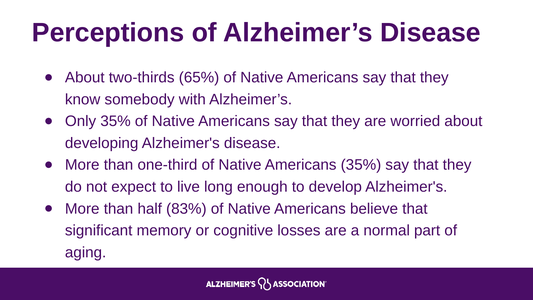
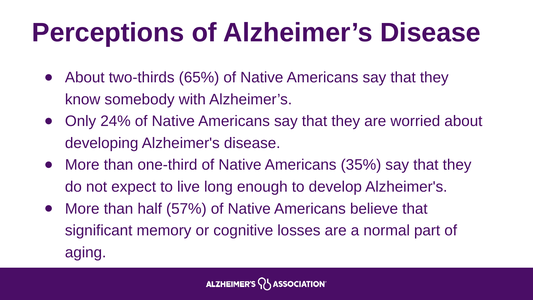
Only 35%: 35% -> 24% (116, 121)
83%: 83% -> 57% (186, 209)
